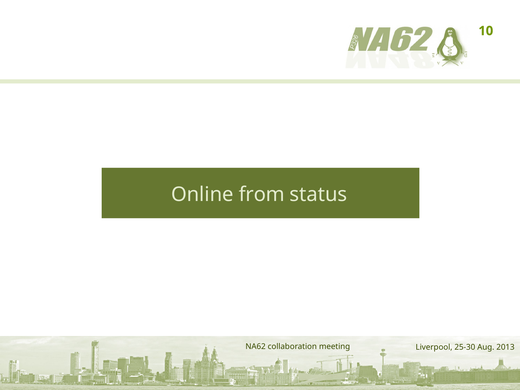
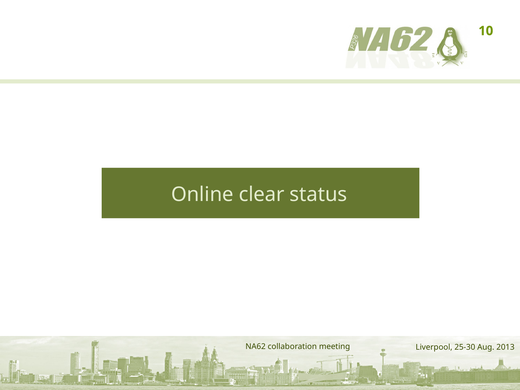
from: from -> clear (262, 194)
